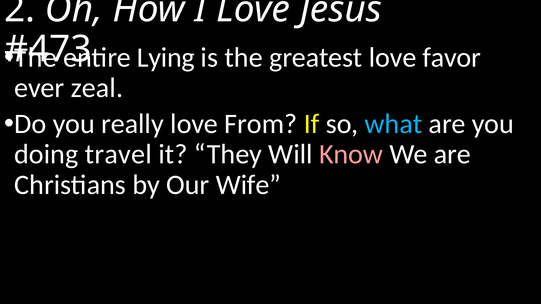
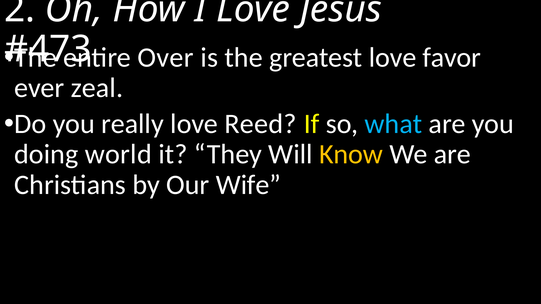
Lying: Lying -> Over (166, 58)
From: From -> Reed (261, 124)
travel: travel -> world (118, 155)
Know colour: pink -> yellow (351, 155)
